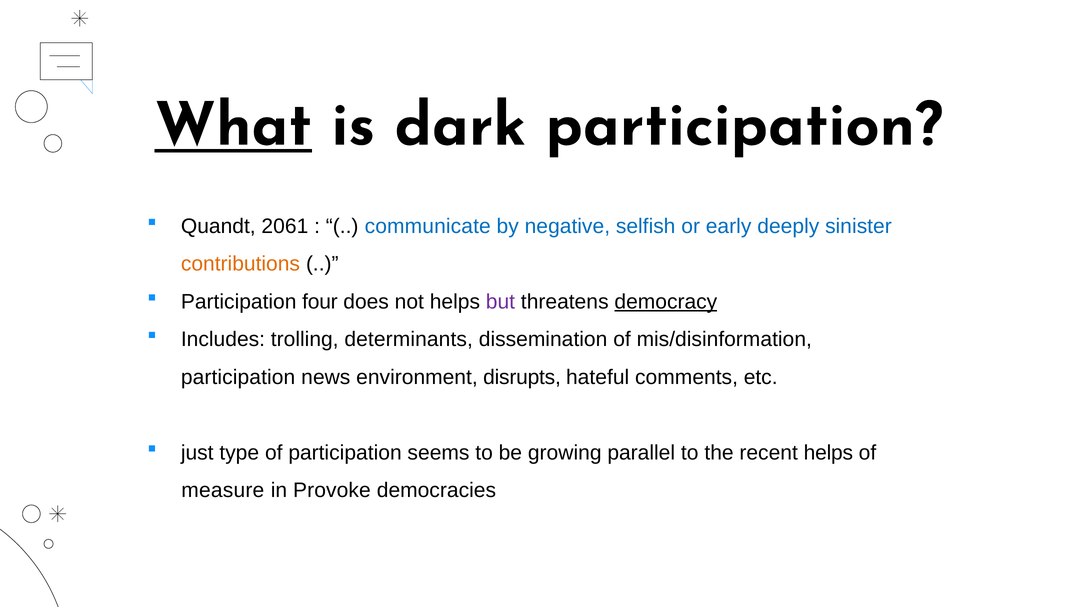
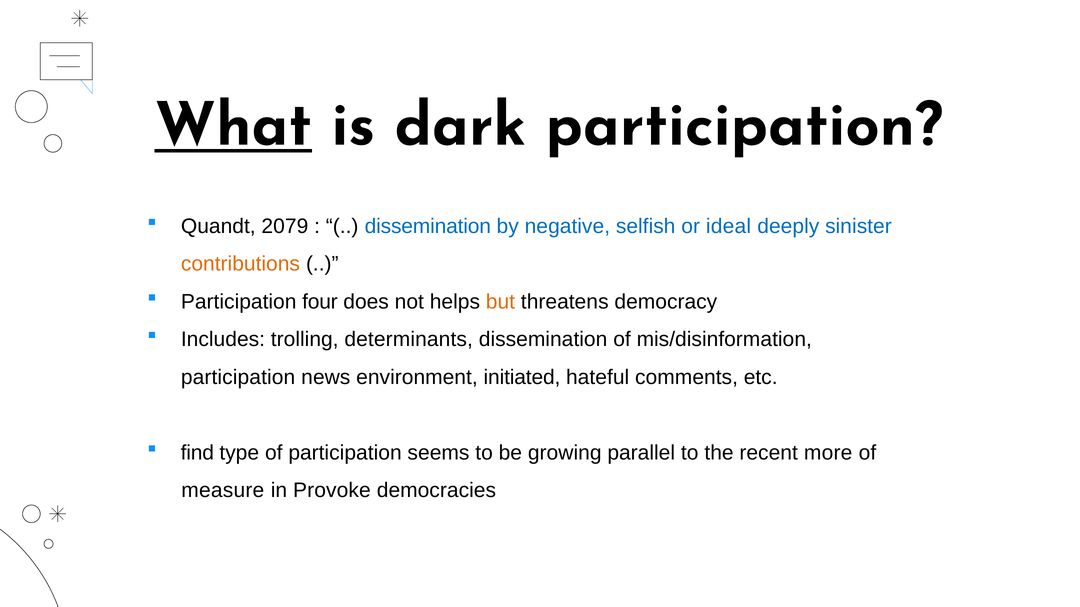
2061: 2061 -> 2079 (285, 226)
communicate: communicate -> dissemination (428, 226)
early: early -> ideal (729, 226)
but colour: purple -> orange (500, 302)
democracy underline: present -> none (666, 302)
disrupts: disrupts -> initiated (522, 377)
just: just -> find (197, 453)
recent helps: helps -> more (828, 453)
